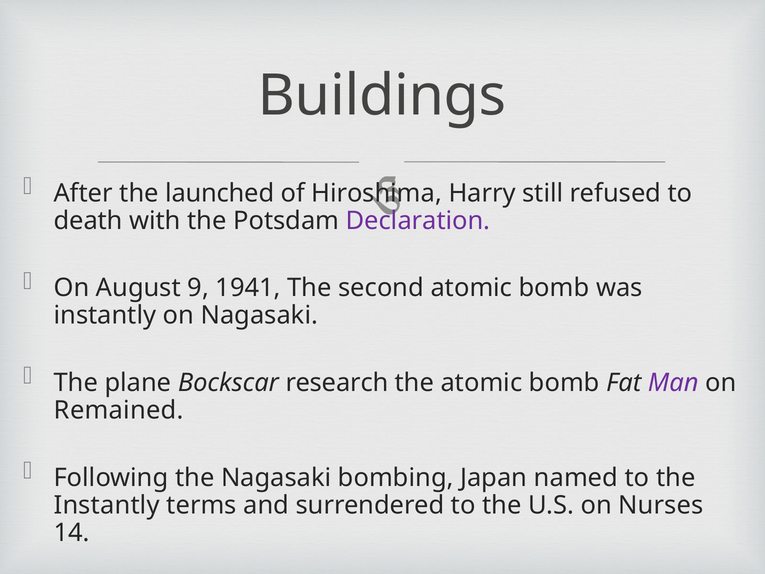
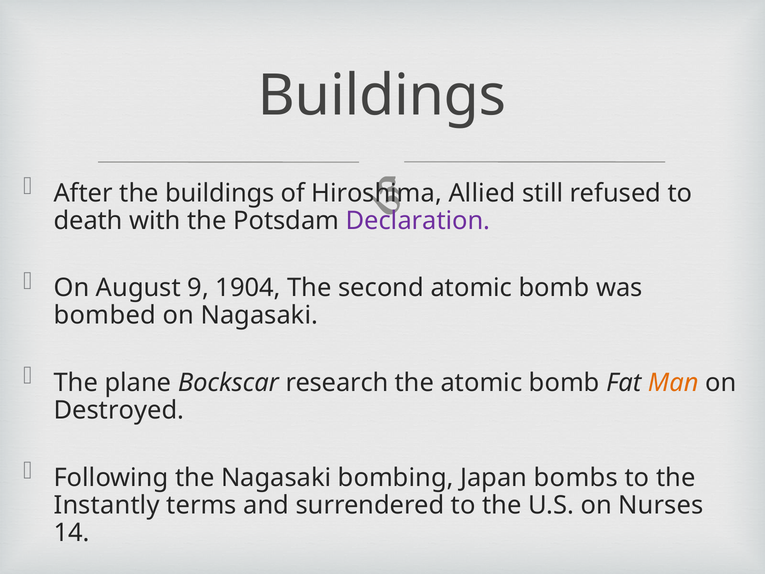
the launched: launched -> buildings (220, 193)
Harry: Harry -> Allied (482, 193)
1941: 1941 -> 1904 (248, 288)
instantly: instantly -> bombed (105, 315)
Man colour: purple -> orange (673, 383)
Remained: Remained -> Destroyed (119, 410)
named: named -> bombs (576, 477)
